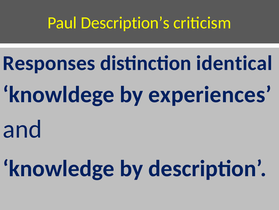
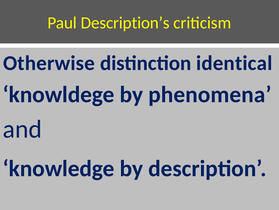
Responses: Responses -> Otherwise (49, 63)
experiences: experiences -> phenomena (210, 94)
